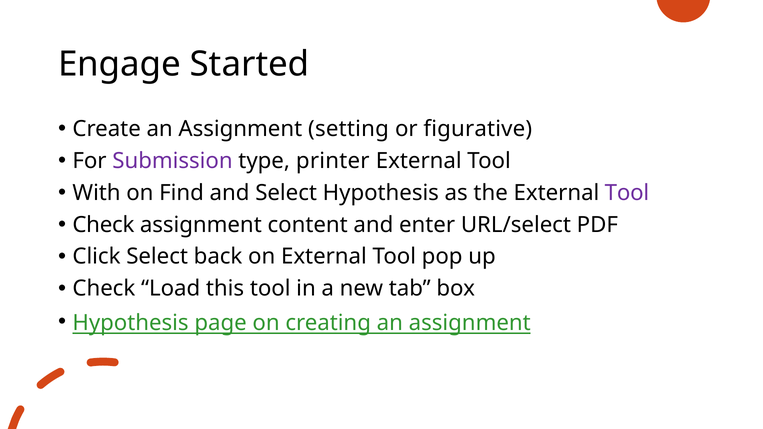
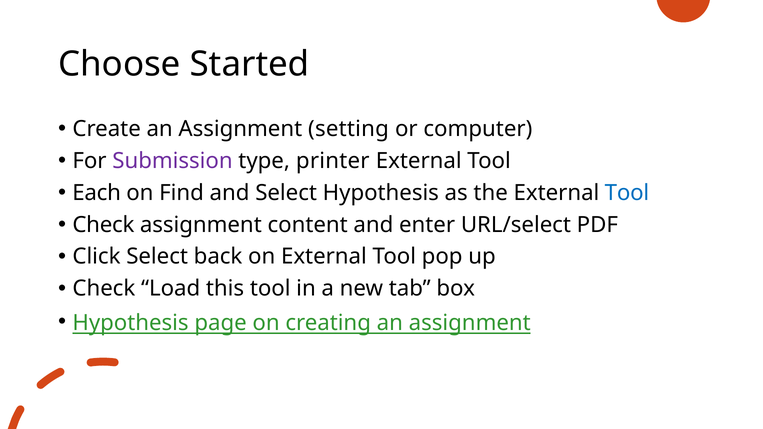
Engage: Engage -> Choose (119, 64)
figurative: figurative -> computer (478, 129)
With: With -> Each (97, 193)
Tool colour: purple -> blue (627, 193)
